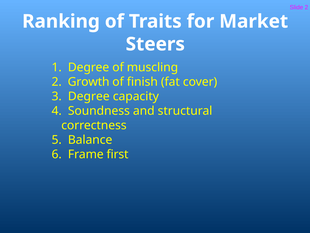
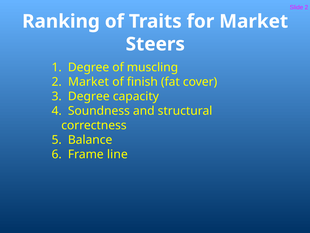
2 Growth: Growth -> Market (88, 82)
first: first -> line (117, 154)
